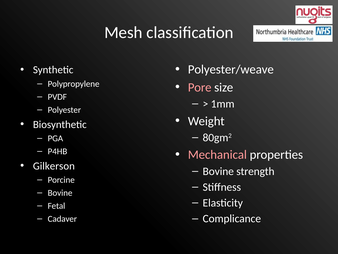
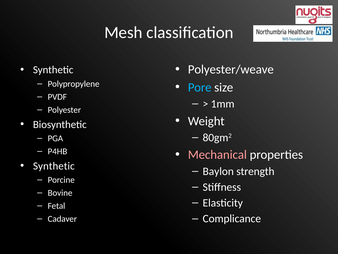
Pore colour: pink -> light blue (200, 87)
Gilkerson: Gilkerson -> Synthetic (54, 166)
Bovine: Bovine -> Baylon (218, 171)
